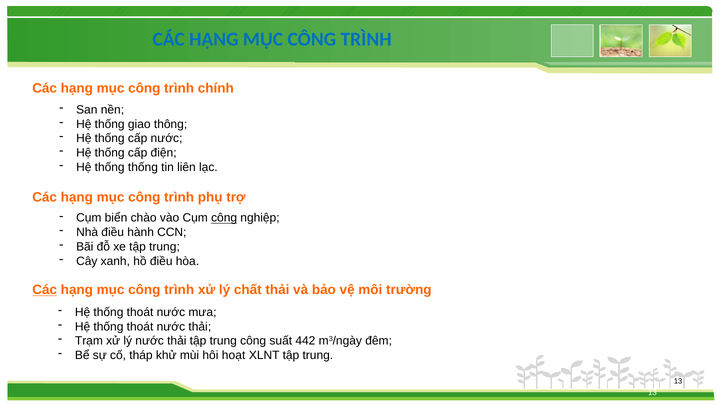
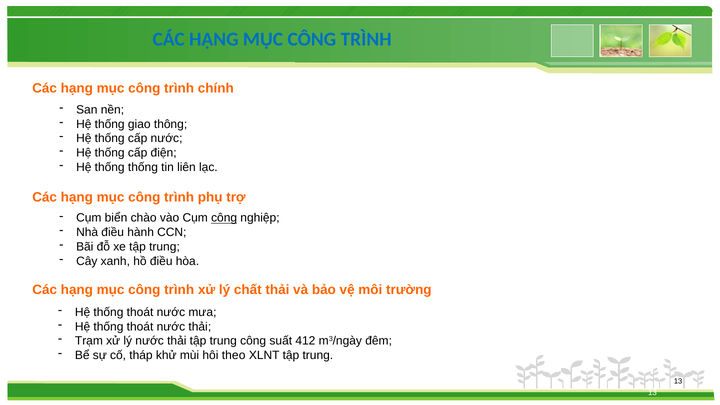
Các underline: present -> none (45, 290)
442: 442 -> 412 (305, 341)
hoạt: hoạt -> theo (234, 355)
